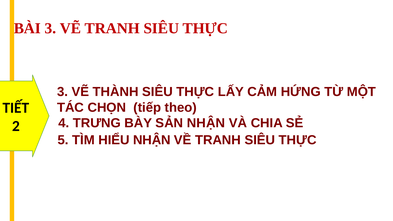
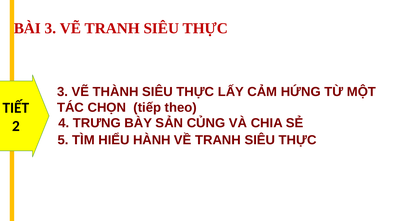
SẢN NHẬN: NHẬN -> CỦNG (206, 123)
HIỂU NHẬN: NHẬN -> HÀNH (152, 140)
